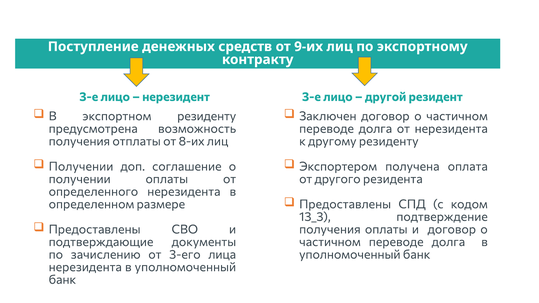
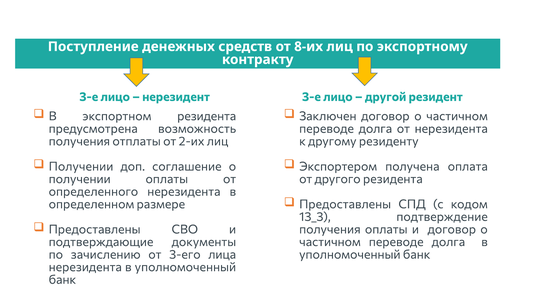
9-их: 9-их -> 8-их (309, 47)
экспортном резиденту: резиденту -> резидента (207, 116)
8-их: 8-их -> 2-их (192, 141)
